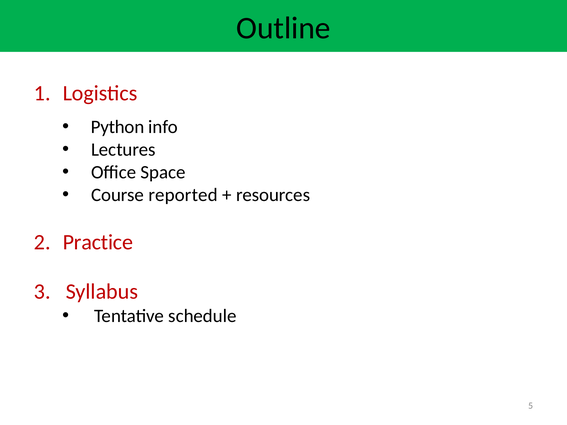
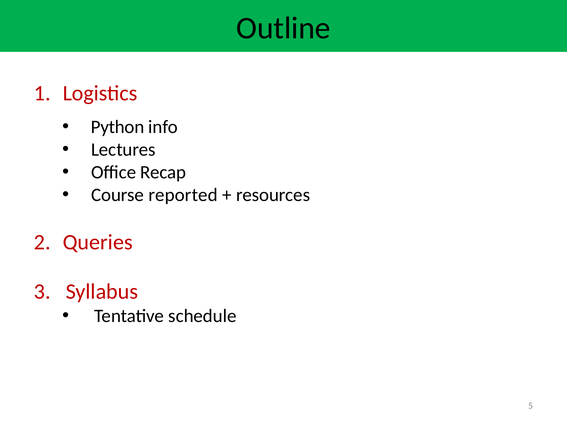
Space: Space -> Recap (163, 172)
Practice: Practice -> Queries (98, 242)
